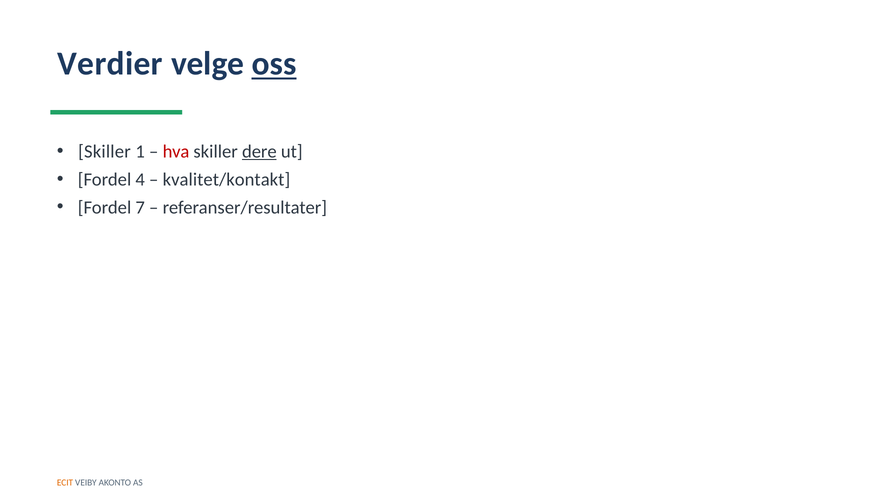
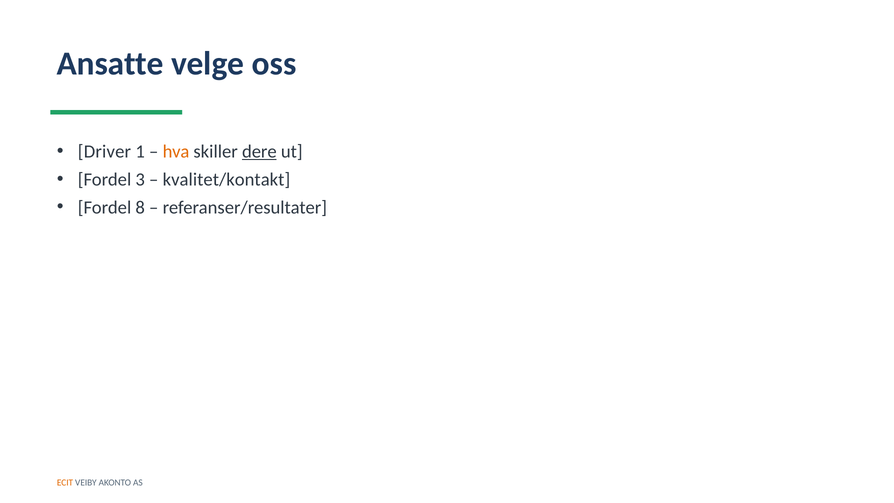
Verdier: Verdier -> Ansatte (110, 64)
oss underline: present -> none (274, 64)
Skiller: Skiller -> Driver (104, 151)
hva colour: red -> orange (176, 151)
4: 4 -> 3 (140, 179)
7: 7 -> 8 (140, 207)
